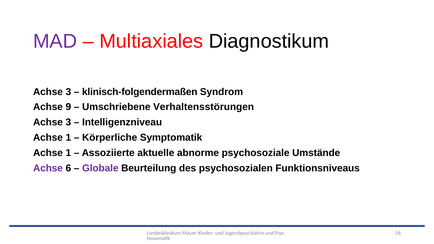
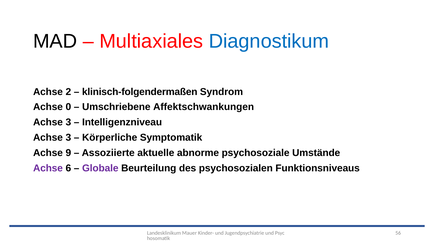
MAD colour: purple -> black (55, 41)
Diagnostikum colour: black -> blue (269, 41)
3: 3 -> 2 (68, 92)
9: 9 -> 0 (68, 107)
Verhaltensstörungen: Verhaltensstörungen -> Affektschwankungen (204, 107)
1: 1 -> 3 (68, 138)
1: 1 -> 9 (68, 153)
